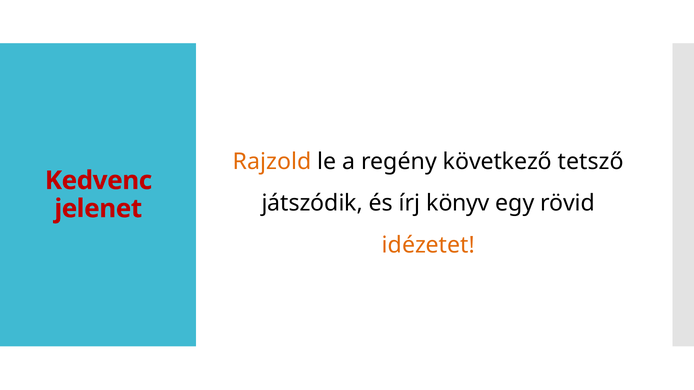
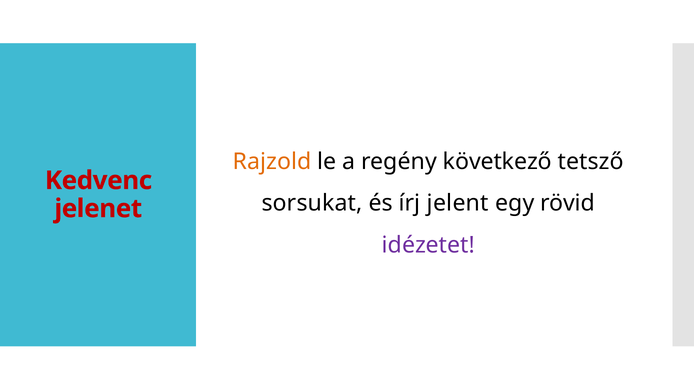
játszódik: játszódik -> sorsukat (312, 203)
könyv: könyv -> jelent (458, 203)
idézetet colour: orange -> purple (428, 245)
